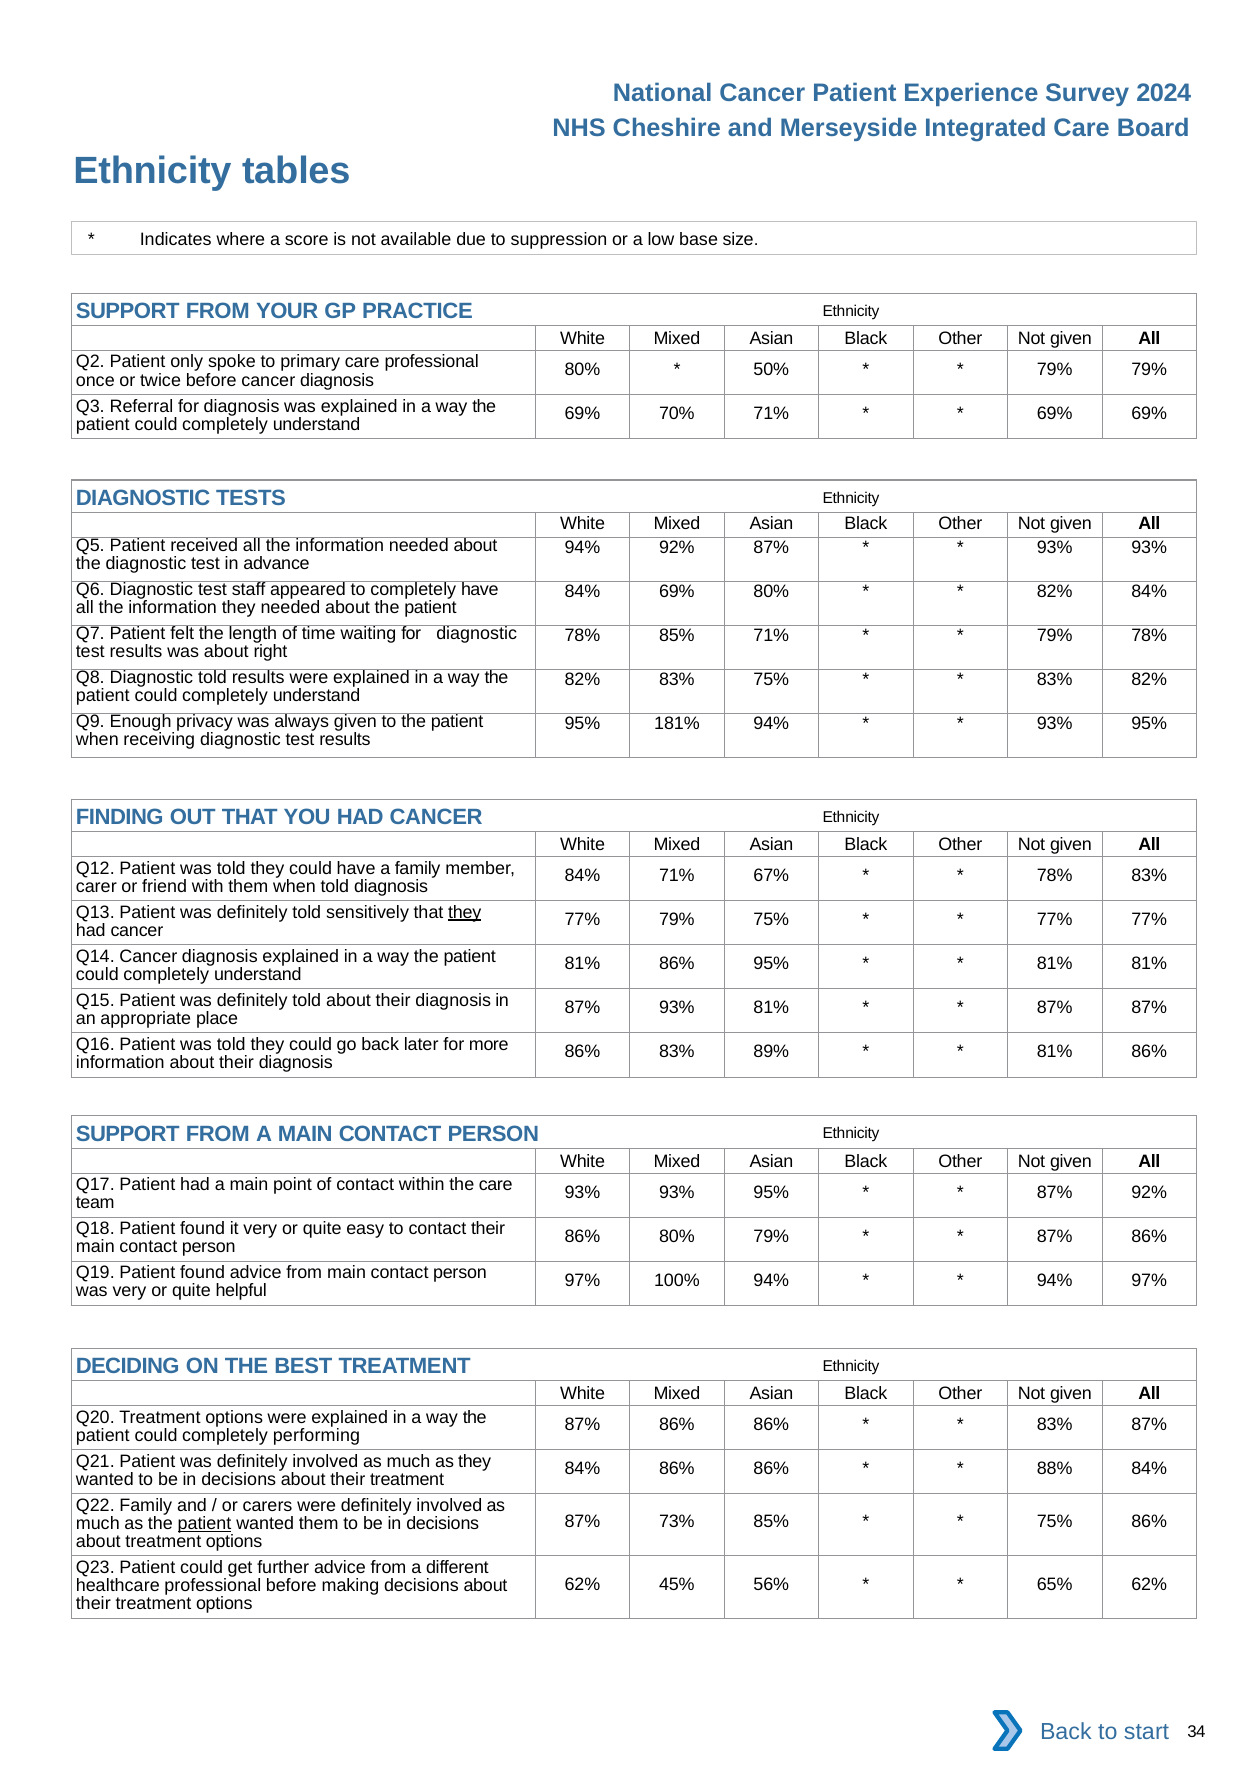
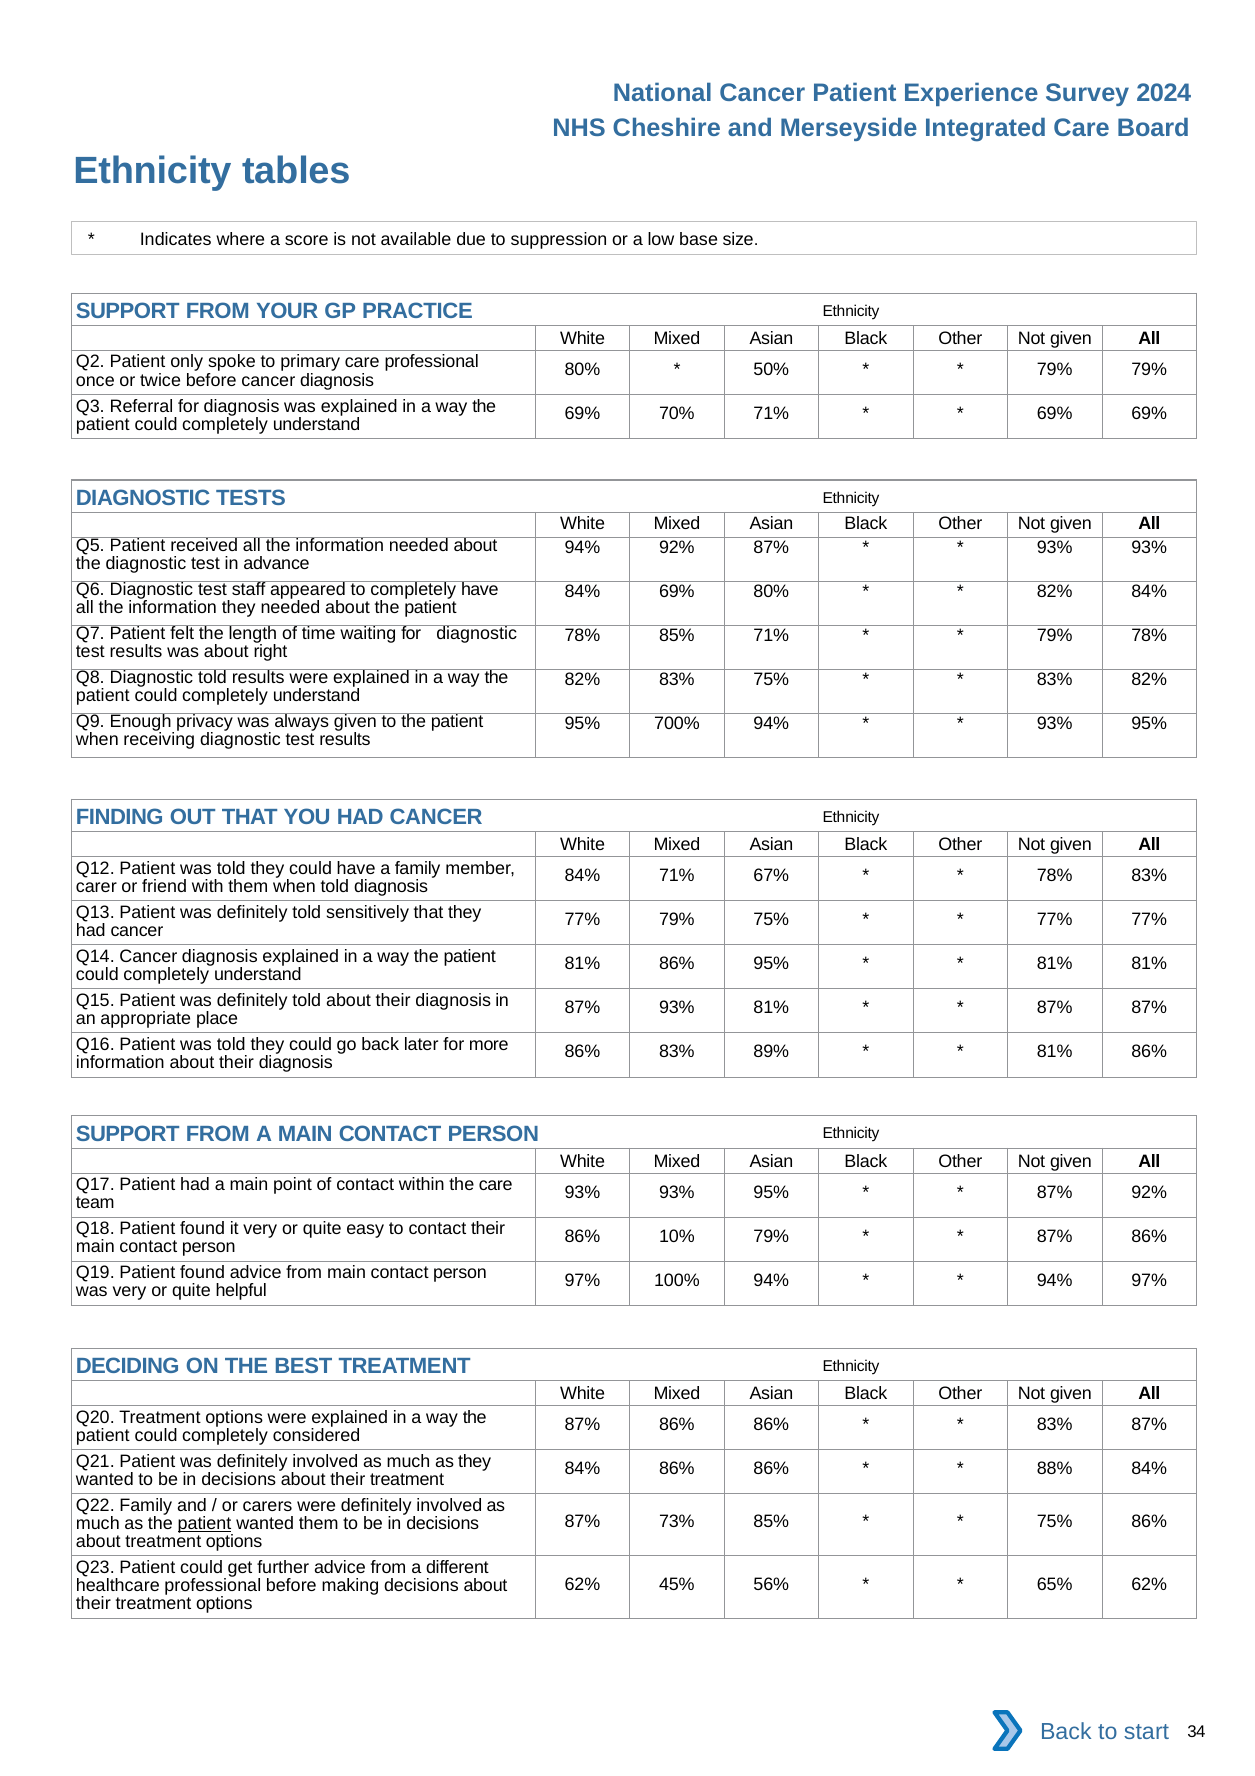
181%: 181% -> 700% (677, 724)
they underline: present -> none (465, 912)
86% 80%: 80% -> 10% (677, 1236)
performing: performing -> considered (317, 1435)
